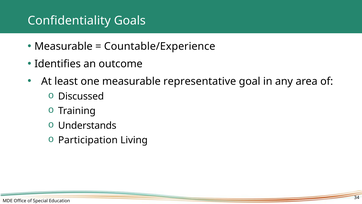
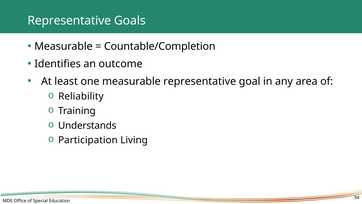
Confidentiality: Confidentiality -> Representative (69, 21)
Countable/Experience: Countable/Experience -> Countable/Completion (160, 46)
Discussed: Discussed -> Reliability (81, 96)
